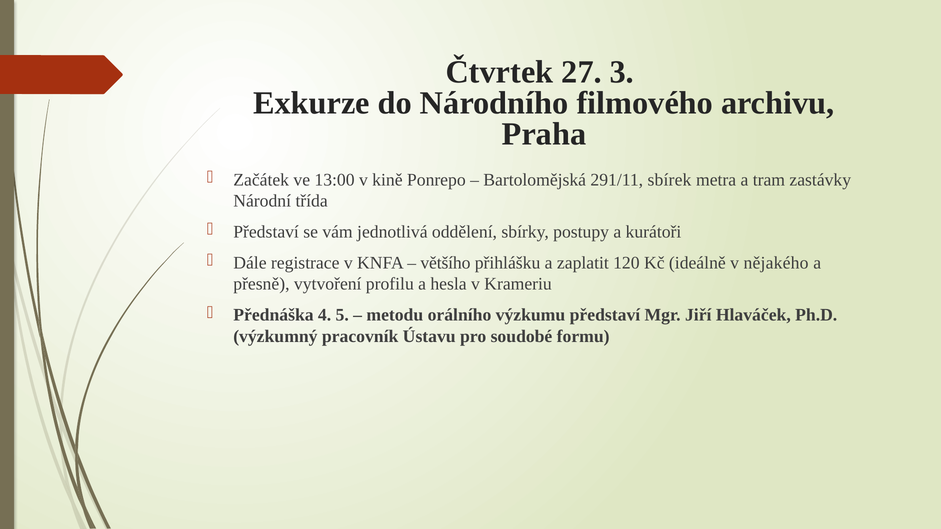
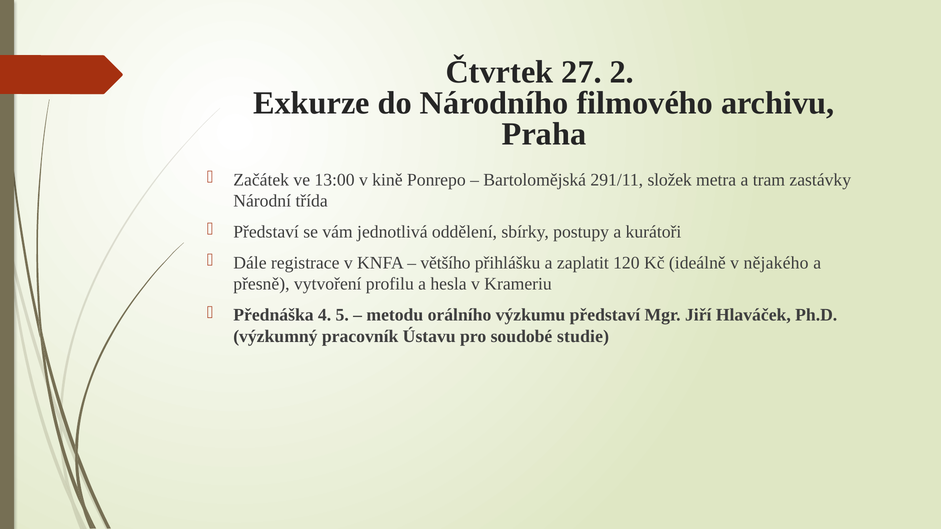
3: 3 -> 2 (622, 72)
sbírek: sbírek -> složek (670, 180)
formu: formu -> studie (583, 336)
